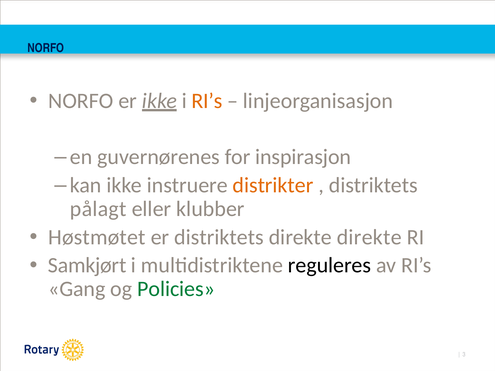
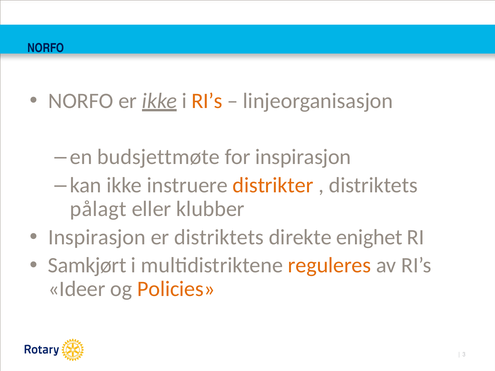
guvernørenes: guvernørenes -> budsjettmøte (159, 157)
Høstmøtet: Høstmøtet -> Inspirasjon (97, 237)
direkte direkte: direkte -> enighet (369, 237)
reguleres colour: black -> orange (330, 265)
Gang: Gang -> Ideer (77, 289)
Policies colour: green -> orange (176, 289)
